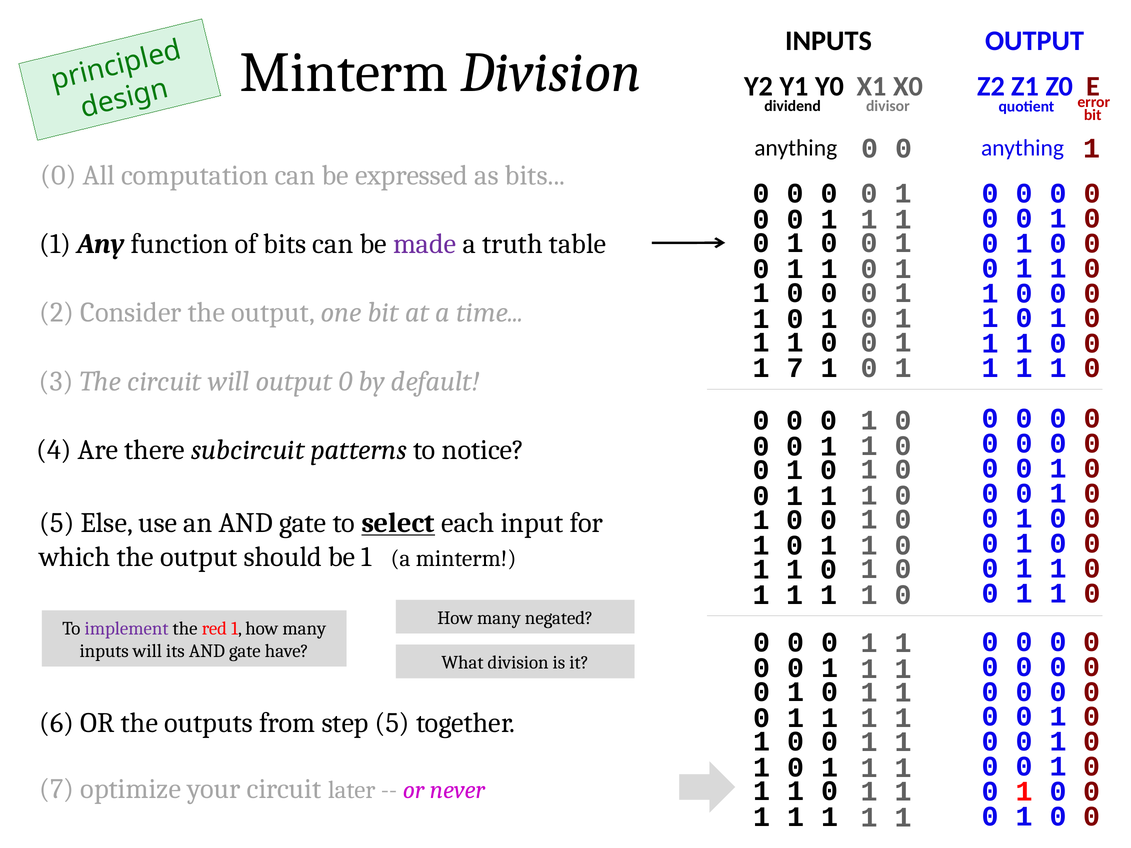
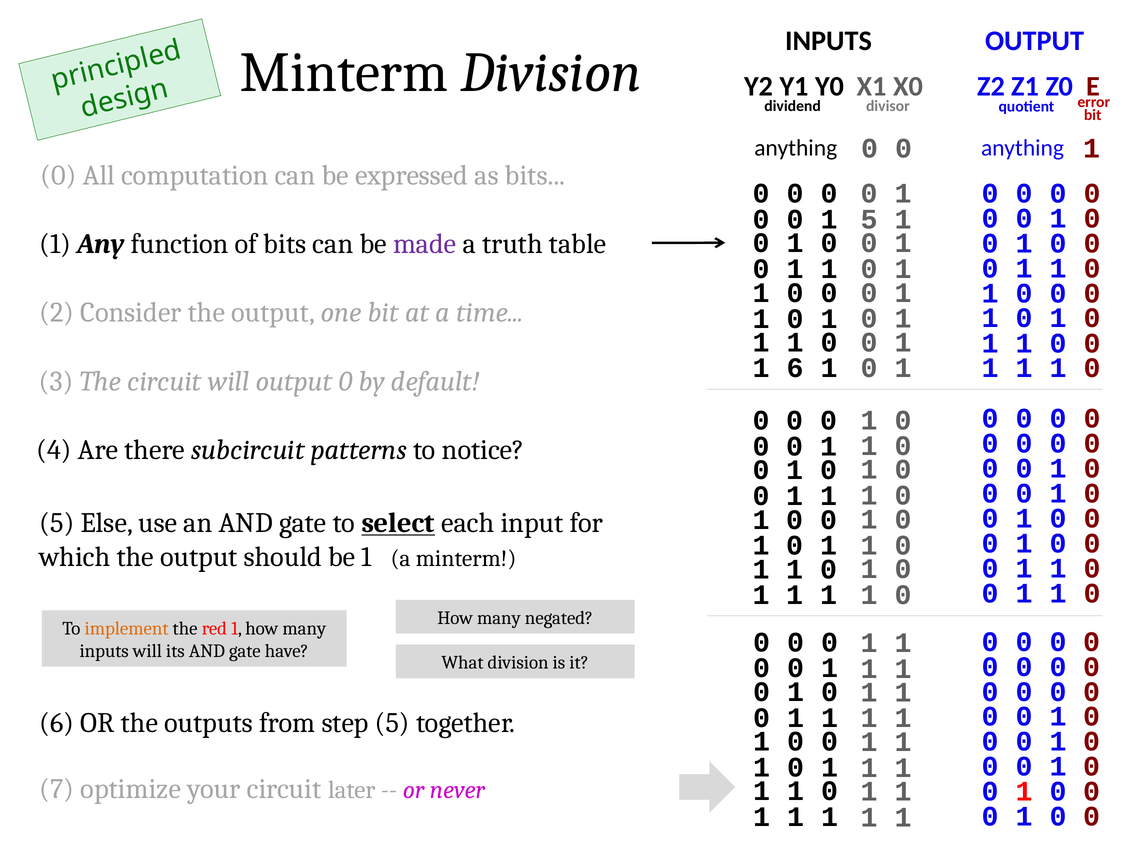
1: 1 -> 5 (869, 219)
1 7: 7 -> 6 (795, 368)
implement colour: purple -> orange (127, 629)
